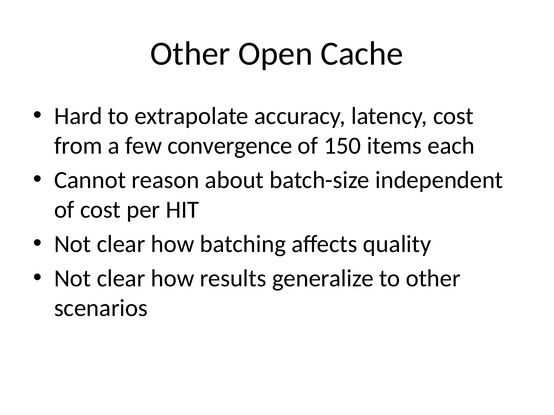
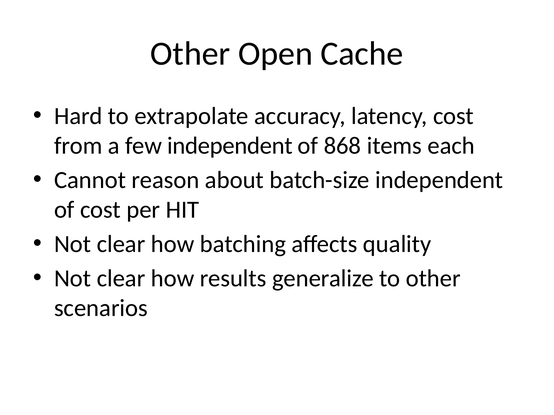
few convergence: convergence -> independent (230, 146)
150: 150 -> 868 (342, 146)
